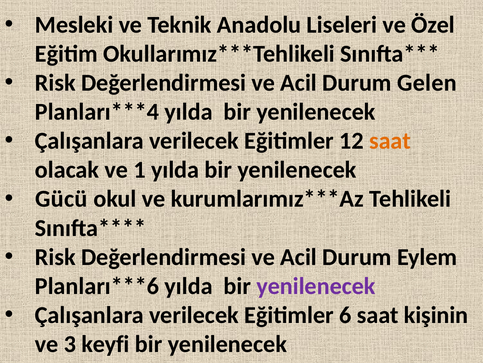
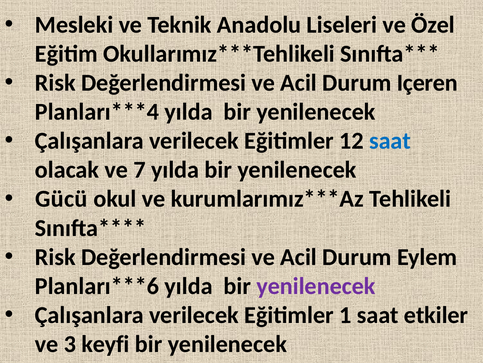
Gelen: Gelen -> Içeren (427, 83)
saat colour: orange -> blue (390, 141)
1: 1 -> 7 (139, 170)
6: 6 -> 1 (345, 314)
kişinin: kişinin -> etkiler (436, 314)
